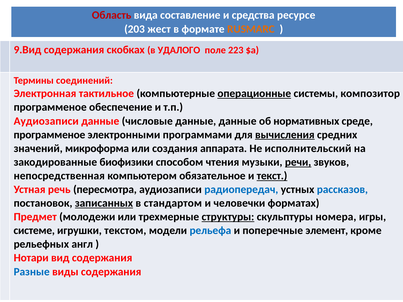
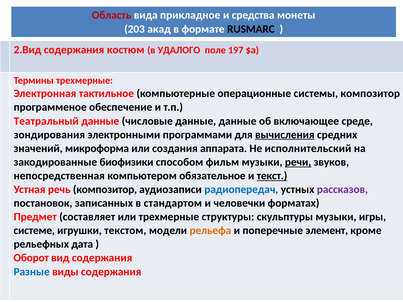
составление: составление -> прикладное (190, 15)
ресурсе: ресурсе -> монеты (296, 15)
жест: жест -> акад (159, 29)
RUSMARC colour: orange -> black (251, 29)
9.Вид: 9.Вид -> 2.Вид (28, 50)
скобках: скобках -> костюм (126, 50)
223: 223 -> 197 (236, 50)
Термины соединений: соединений -> трехмерные (84, 81)
операционные underline: present -> none (254, 94)
Аудиозаписи: Аудиозаписи -> Театральный (46, 121)
нормативных: нормативных -> включающее (306, 121)
программеное: программеное -> зондирования (49, 135)
чтения: чтения -> фильм (222, 162)
речь пересмотра: пересмотра -> композитор (105, 190)
рассказов colour: blue -> purple (342, 190)
записанных underline: present -> none (104, 203)
молодежи: молодежи -> составляет (87, 217)
структуры underline: present -> none (228, 217)
скульптуры номера: номера -> музыки (336, 217)
рельефа colour: blue -> orange (210, 231)
англ: англ -> дата (82, 244)
Нотари: Нотари -> Оборот (31, 258)
